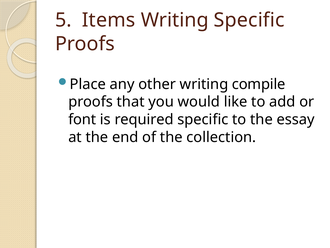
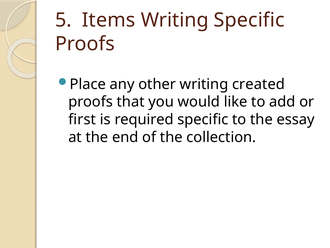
compile: compile -> created (259, 84)
font: font -> first (82, 119)
